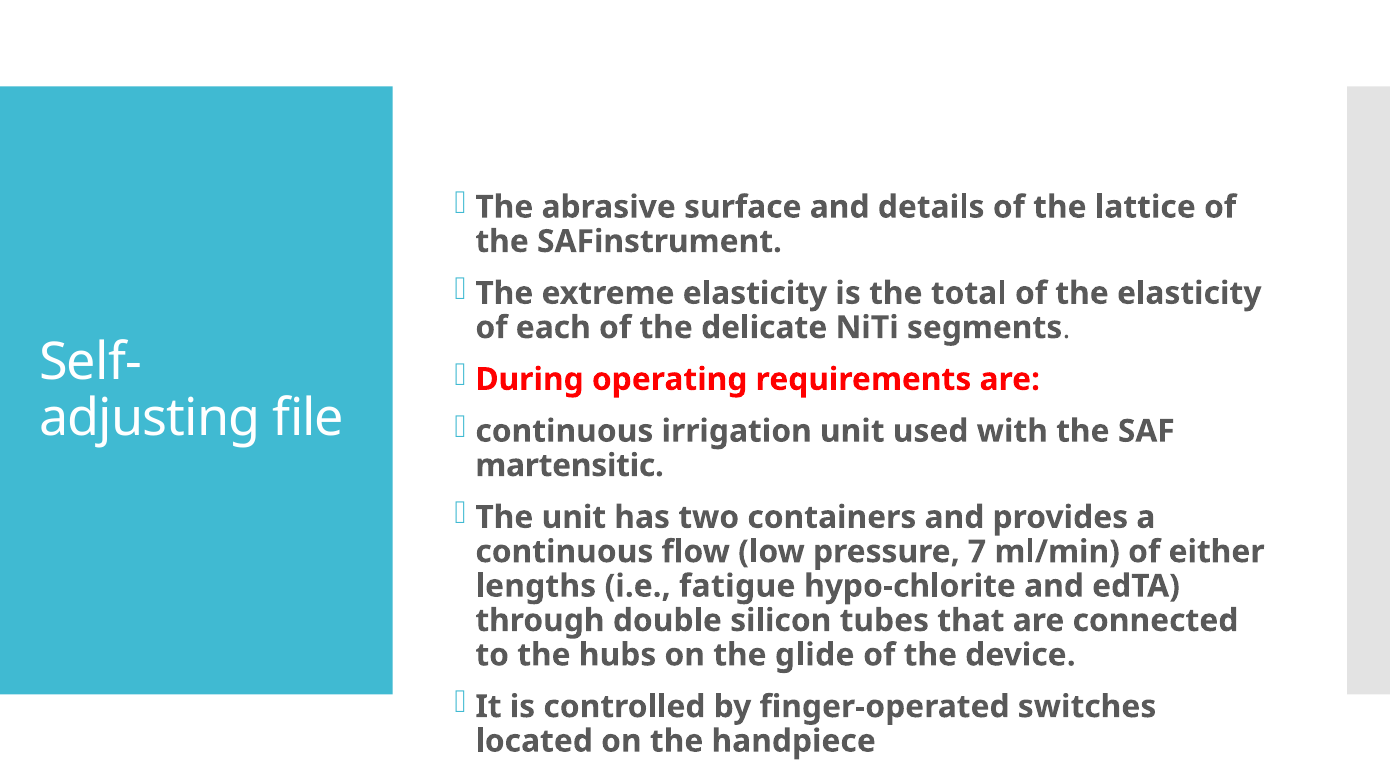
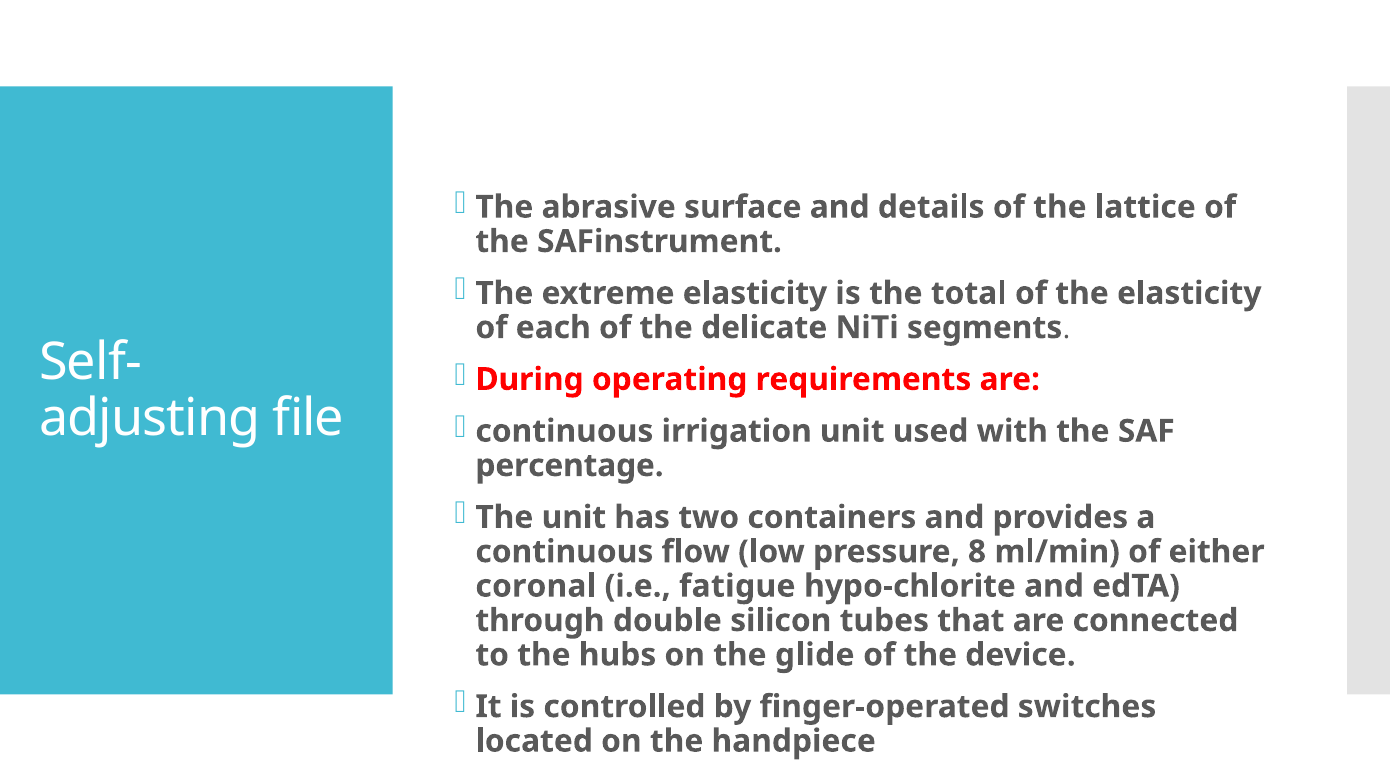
martensitic: martensitic -> percentage (570, 466)
7: 7 -> 8 (977, 552)
lengths: lengths -> coronal (536, 586)
